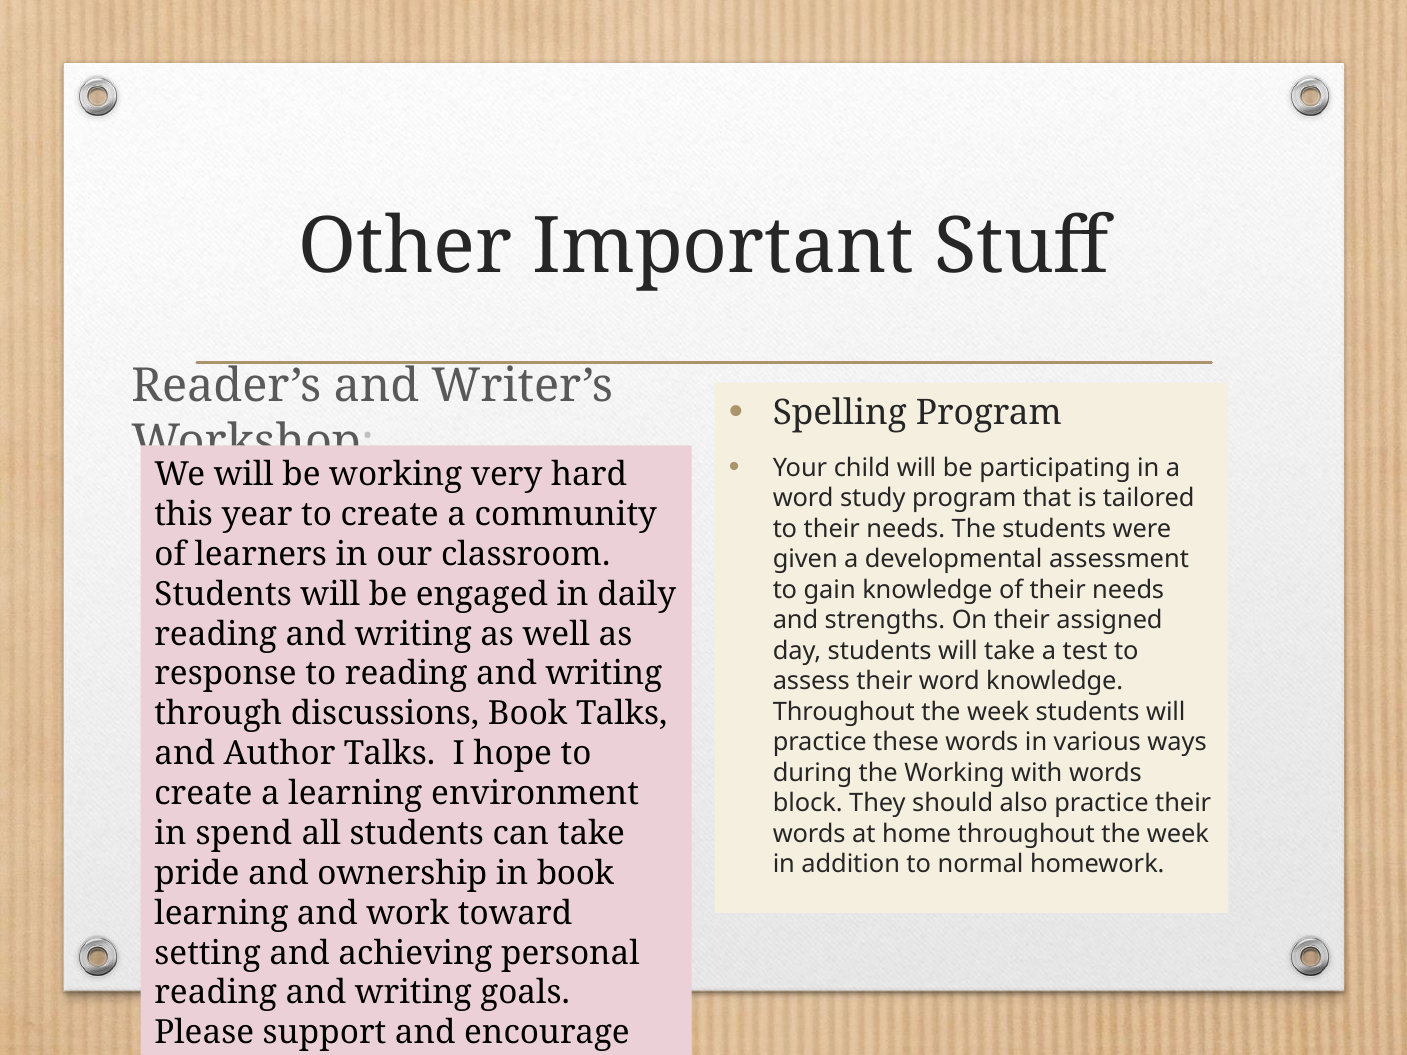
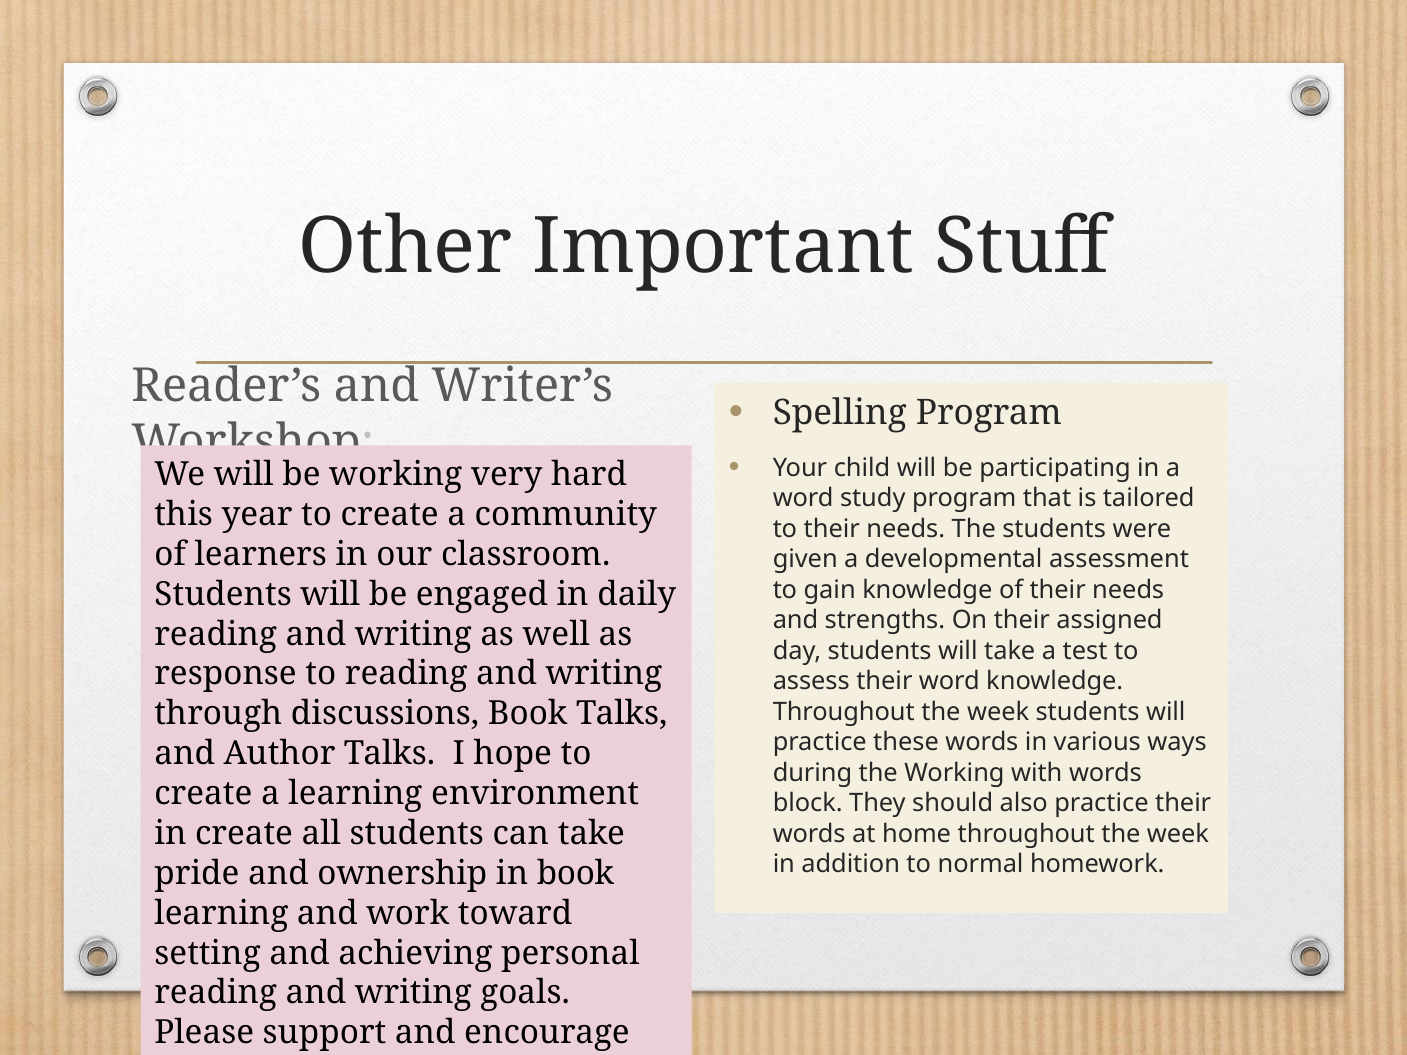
in spend: spend -> create (244, 834)
